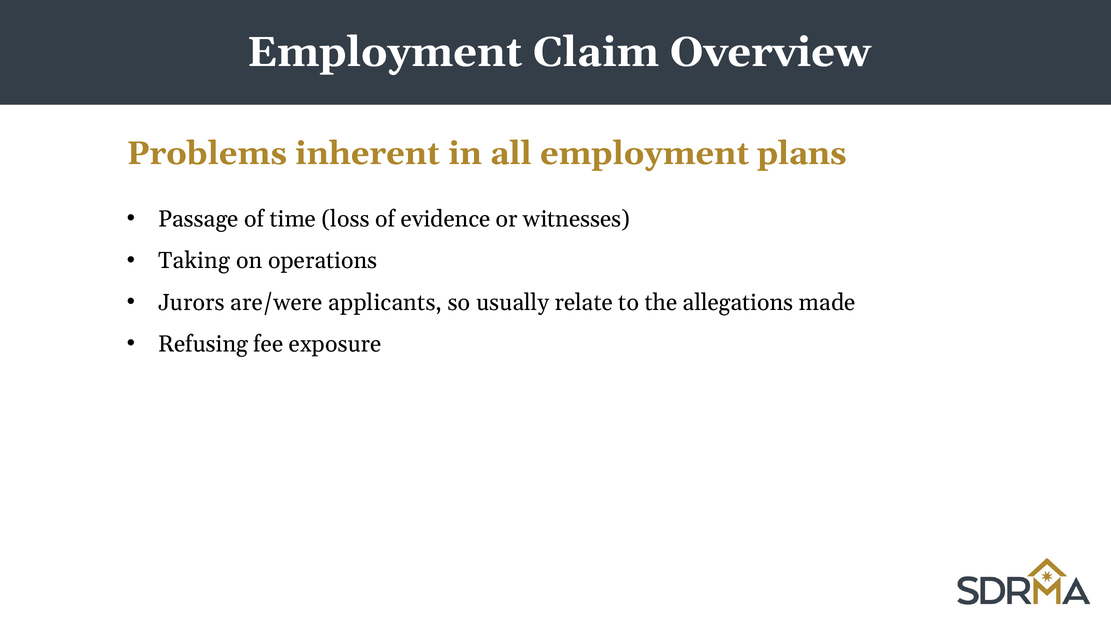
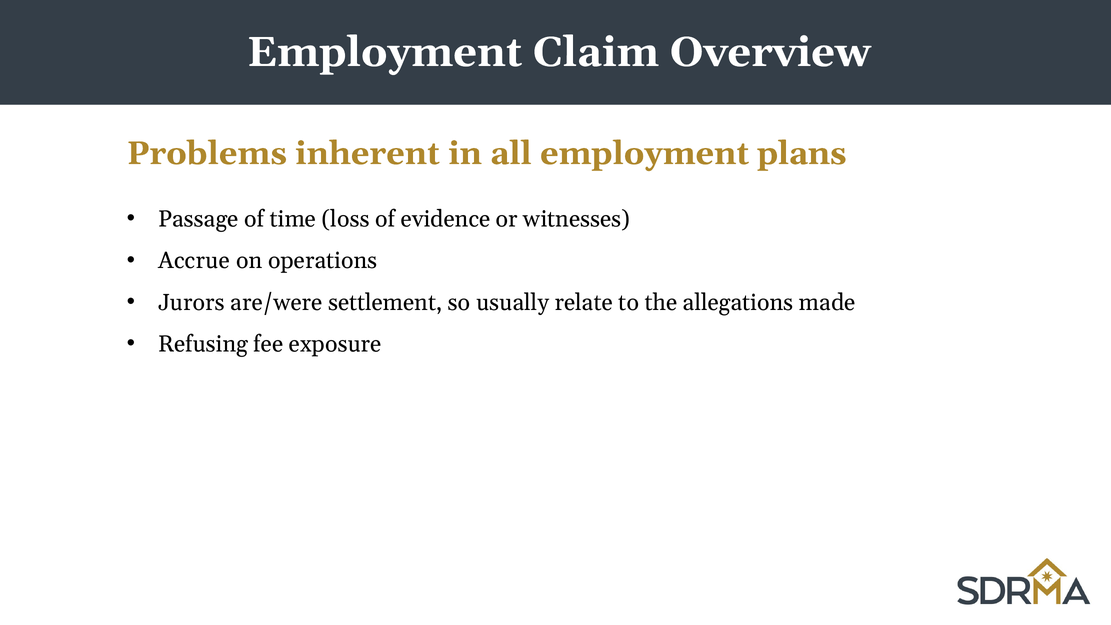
Taking: Taking -> Accrue (194, 261)
applicants: applicants -> settlement (385, 302)
